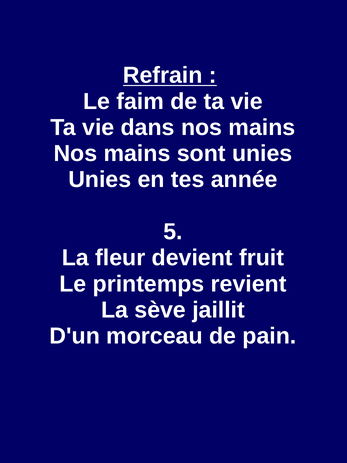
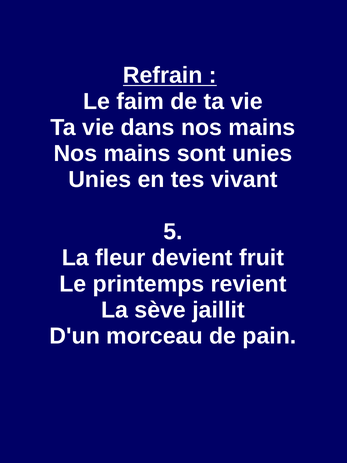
année: année -> vivant (244, 179)
